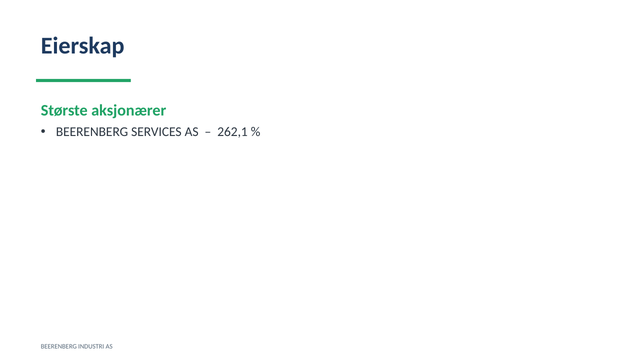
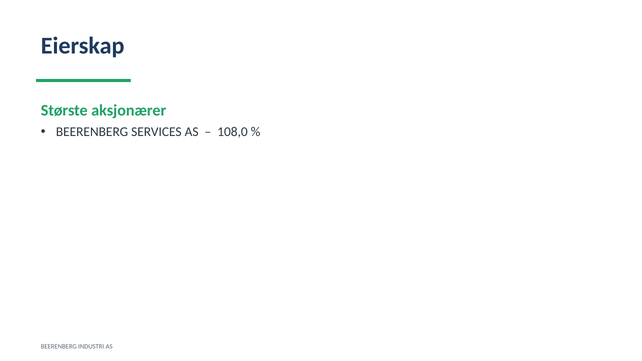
262,1: 262,1 -> 108,0 (233, 132)
